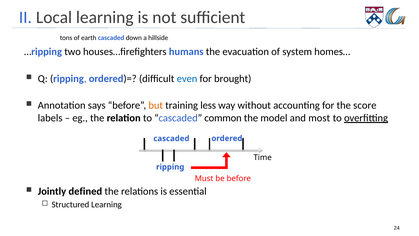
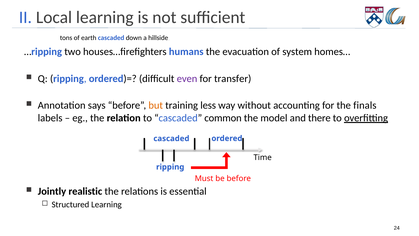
even colour: blue -> purple (187, 78)
brought: brought -> transfer (233, 78)
score: score -> finals (365, 105)
most: most -> there (319, 118)
defined: defined -> realistic (85, 191)
